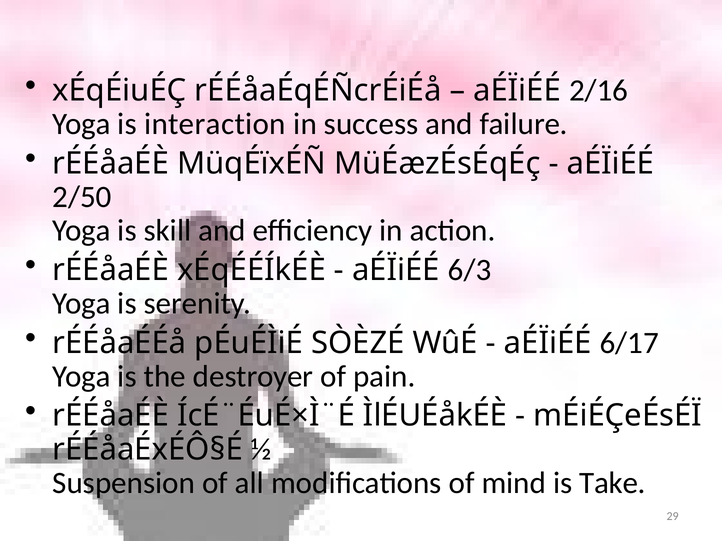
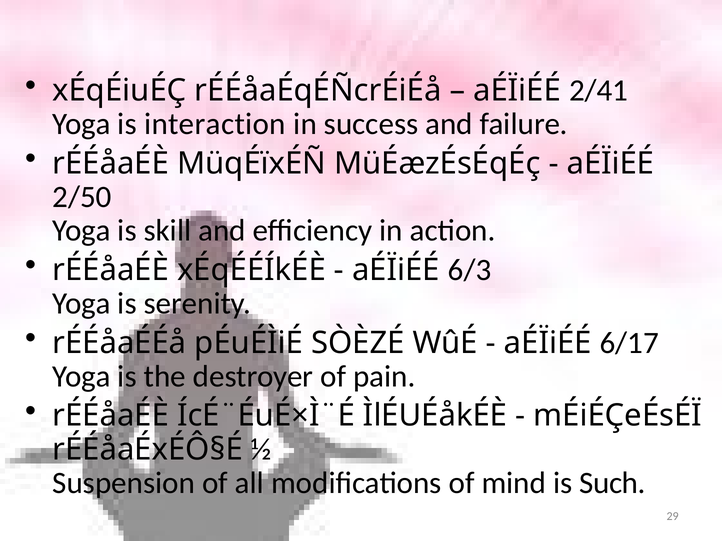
2/16: 2/16 -> 2/41 (599, 91)
Take: Take -> Such (613, 483)
